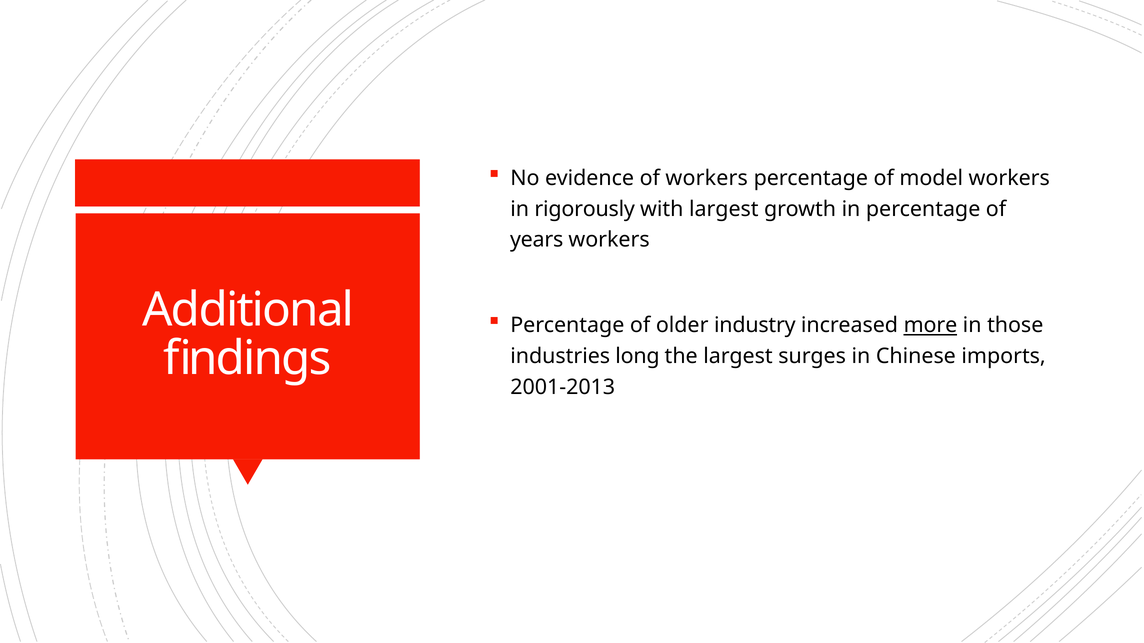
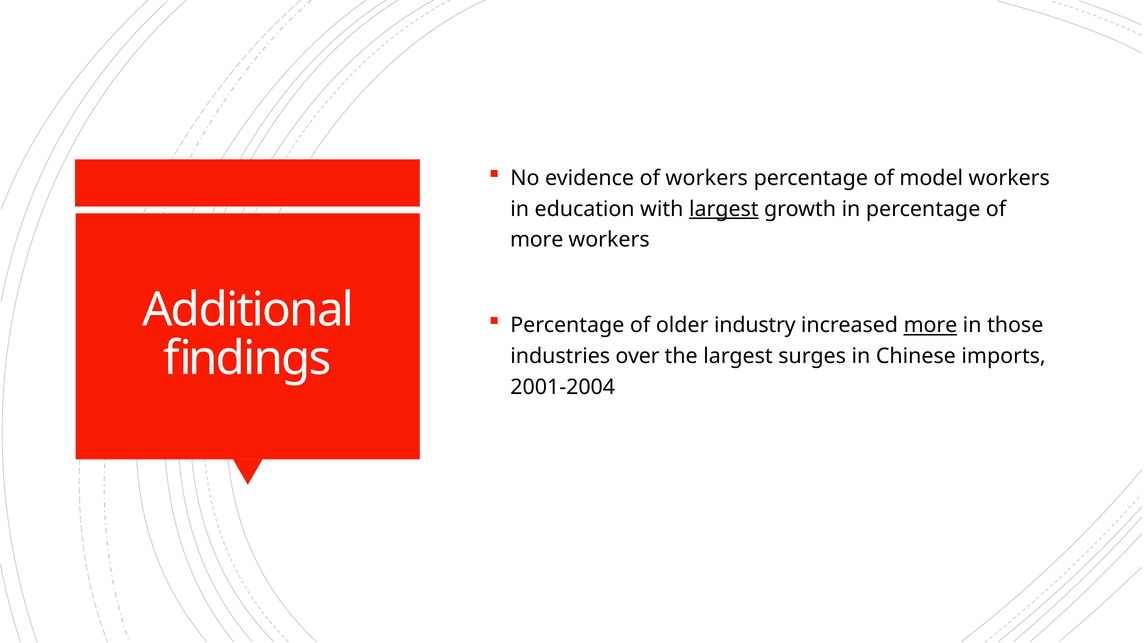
rigorously: rigorously -> education (585, 209)
largest underline: none -> present (724, 209)
years: years -> more (537, 240)
long: long -> over (637, 357)
2001-2013: 2001-2013 -> 2001-2004 (563, 387)
